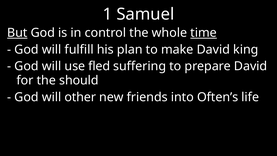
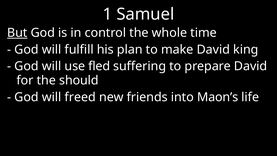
time underline: present -> none (204, 33)
other: other -> freed (80, 97)
Often’s: Often’s -> Maon’s (218, 97)
